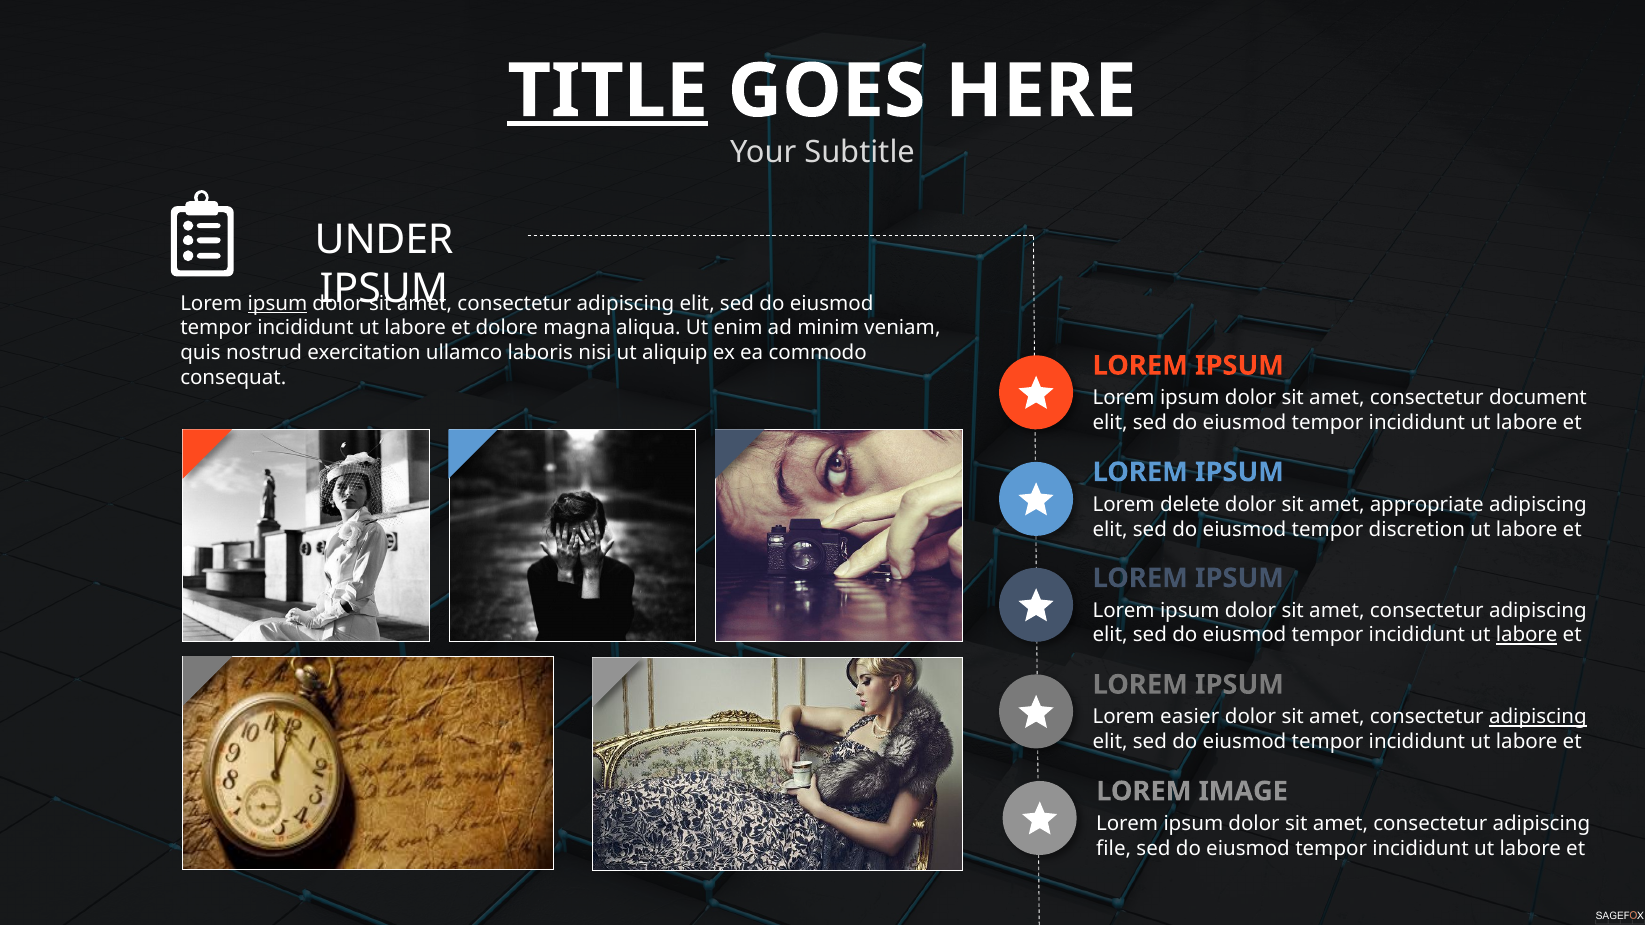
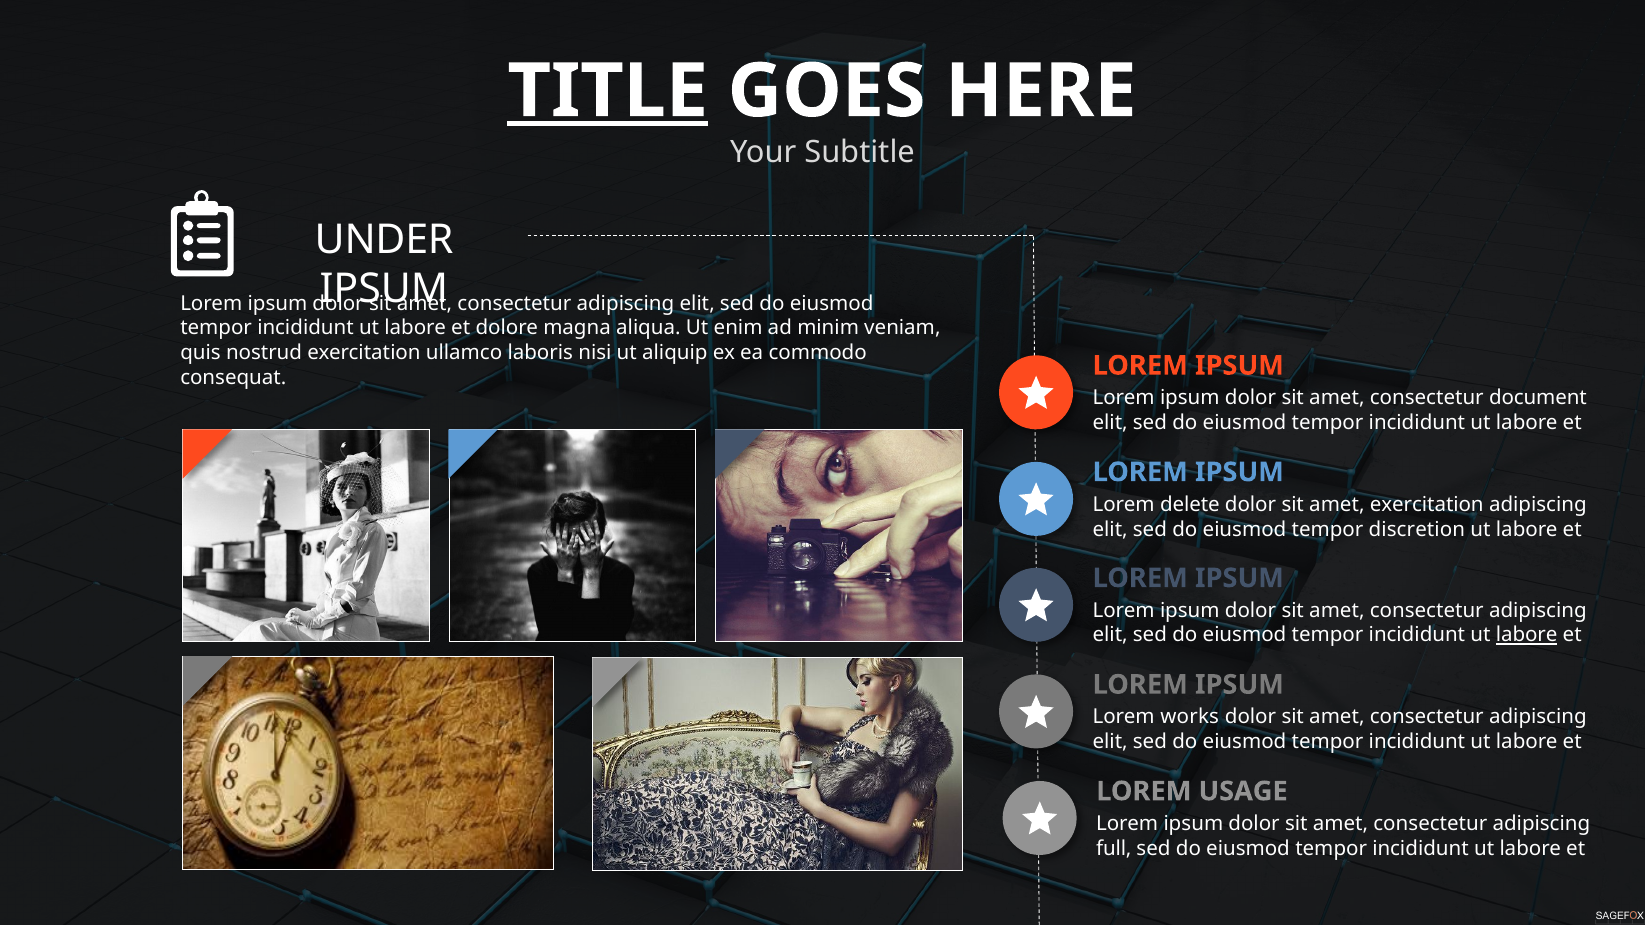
ipsum underline: present -> none (277, 303)
amet appropriate: appropriate -> exercitation (1427, 505)
easier: easier -> works (1190, 717)
adipiscing underline: present -> none (1538, 717)
IMAGE: IMAGE -> USAGE (1243, 792)
file: file -> full (1114, 849)
